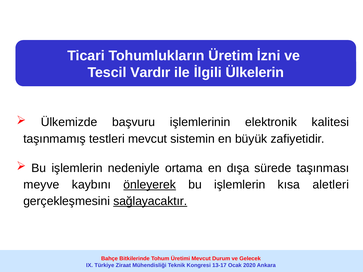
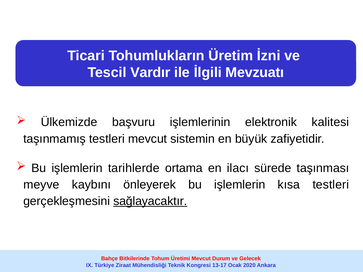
Ülkelerin: Ülkelerin -> Mevzuatı (255, 73)
nedeniyle: nedeniyle -> tarihlerde (134, 168)
dışa: dışa -> ilacı (238, 168)
önleyerek underline: present -> none (150, 185)
kısa aletleri: aletleri -> testleri (331, 185)
